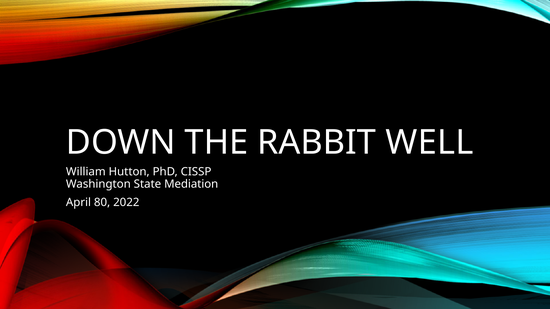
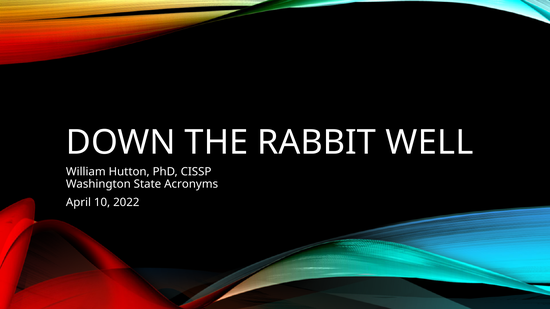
Mediation: Mediation -> Acronyms (191, 184)
80: 80 -> 10 (102, 203)
